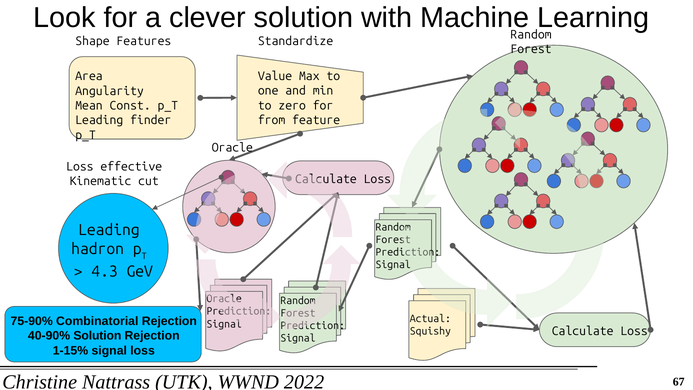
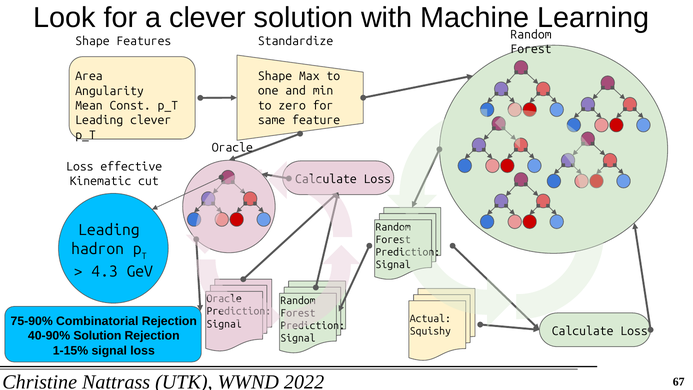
Value: Value -> Shape (275, 76)
from: from -> same (272, 120)
Leading finder: finder -> clever (151, 120)
